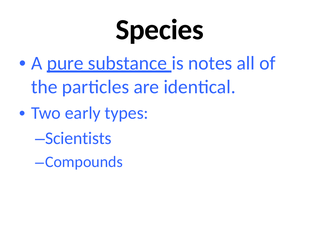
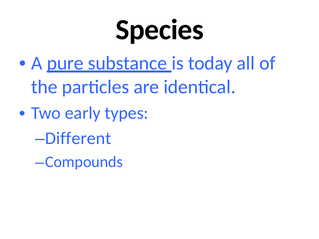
notes: notes -> today (210, 63)
Scientists: Scientists -> Different (78, 138)
